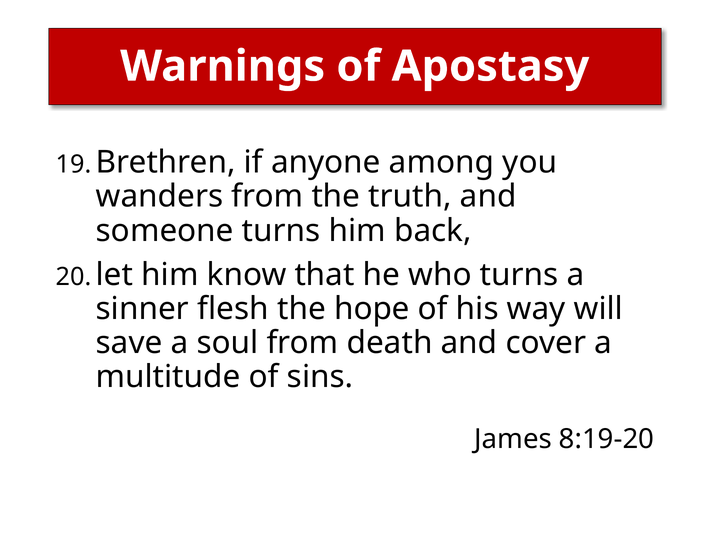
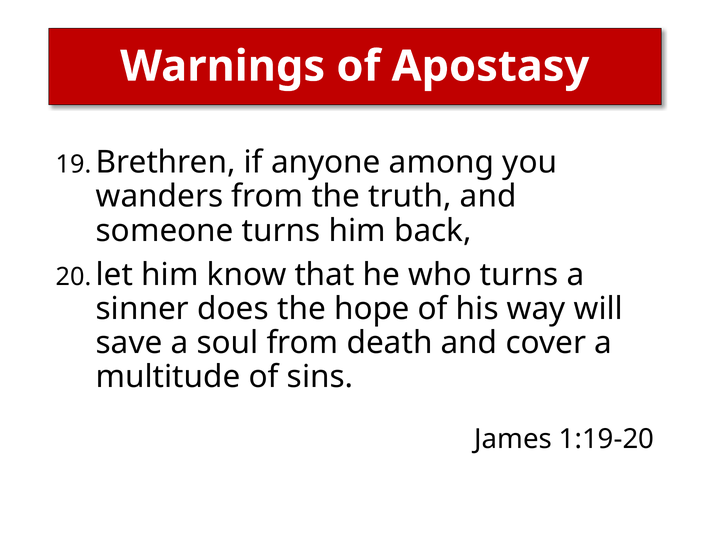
flesh: flesh -> does (233, 308)
8:19-20: 8:19-20 -> 1:19-20 (607, 439)
